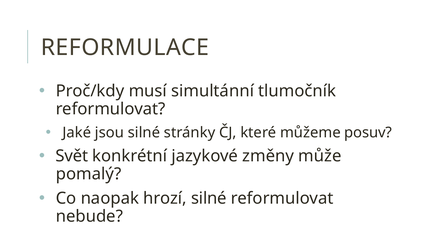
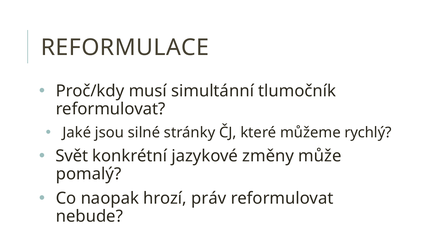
posuv: posuv -> rychlý (368, 133)
hrozí silné: silné -> práv (209, 199)
